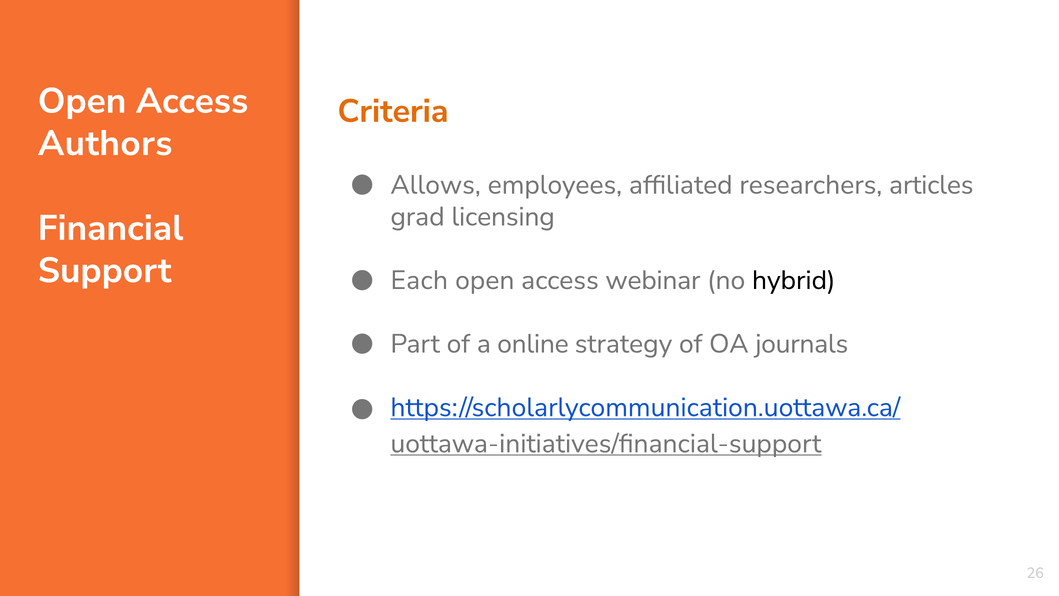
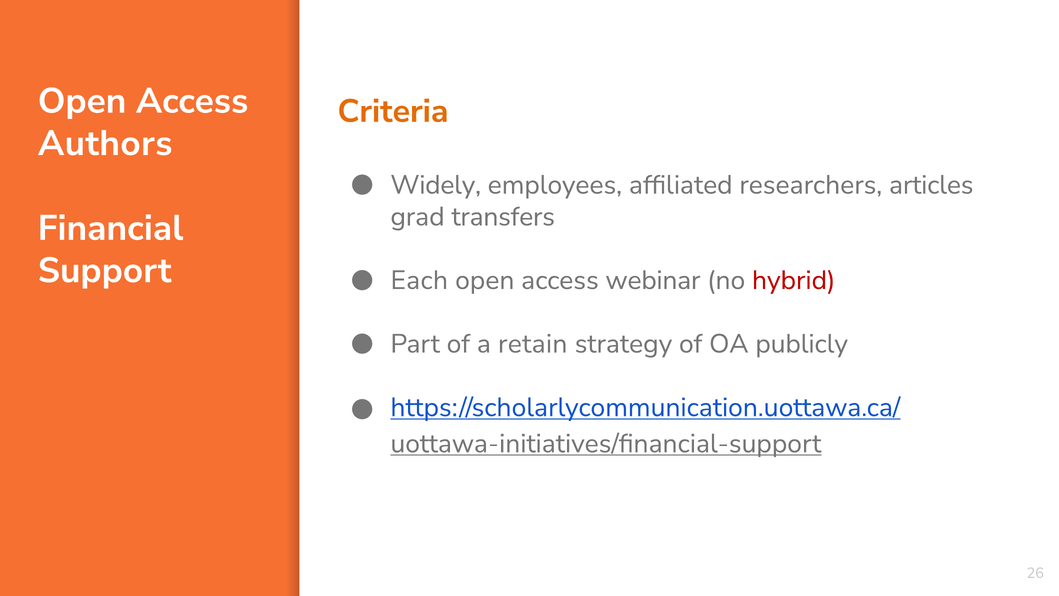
Allows: Allows -> Widely (436, 185)
licensing: licensing -> transfers (503, 217)
hybrid colour: black -> red (794, 280)
online: online -> retain (533, 344)
journals: journals -> publicly (802, 344)
